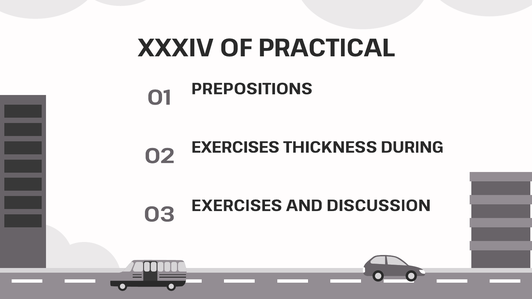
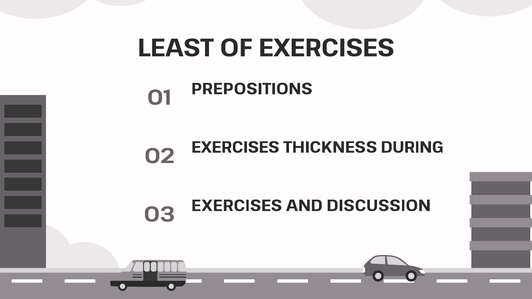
XXXIV: XXXIV -> LEAST (176, 48)
OF PRACTICAL: PRACTICAL -> EXERCISES (326, 48)
